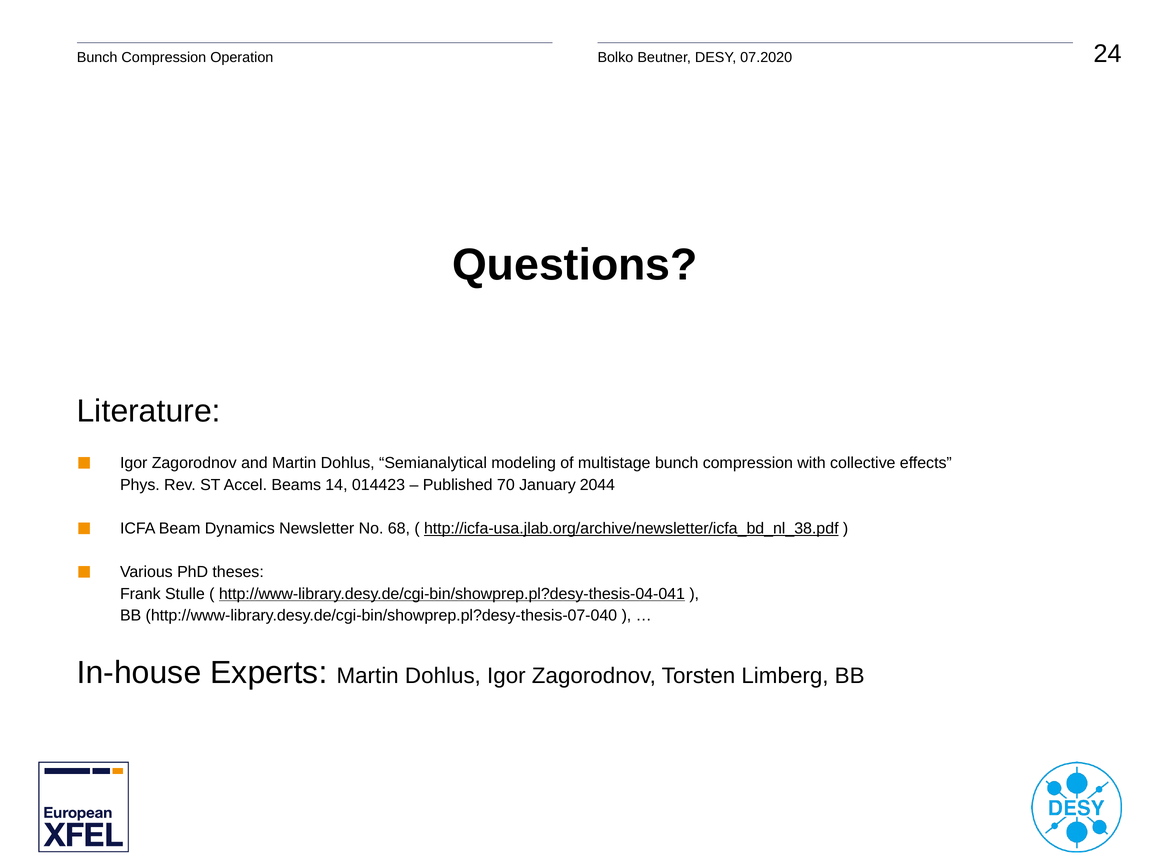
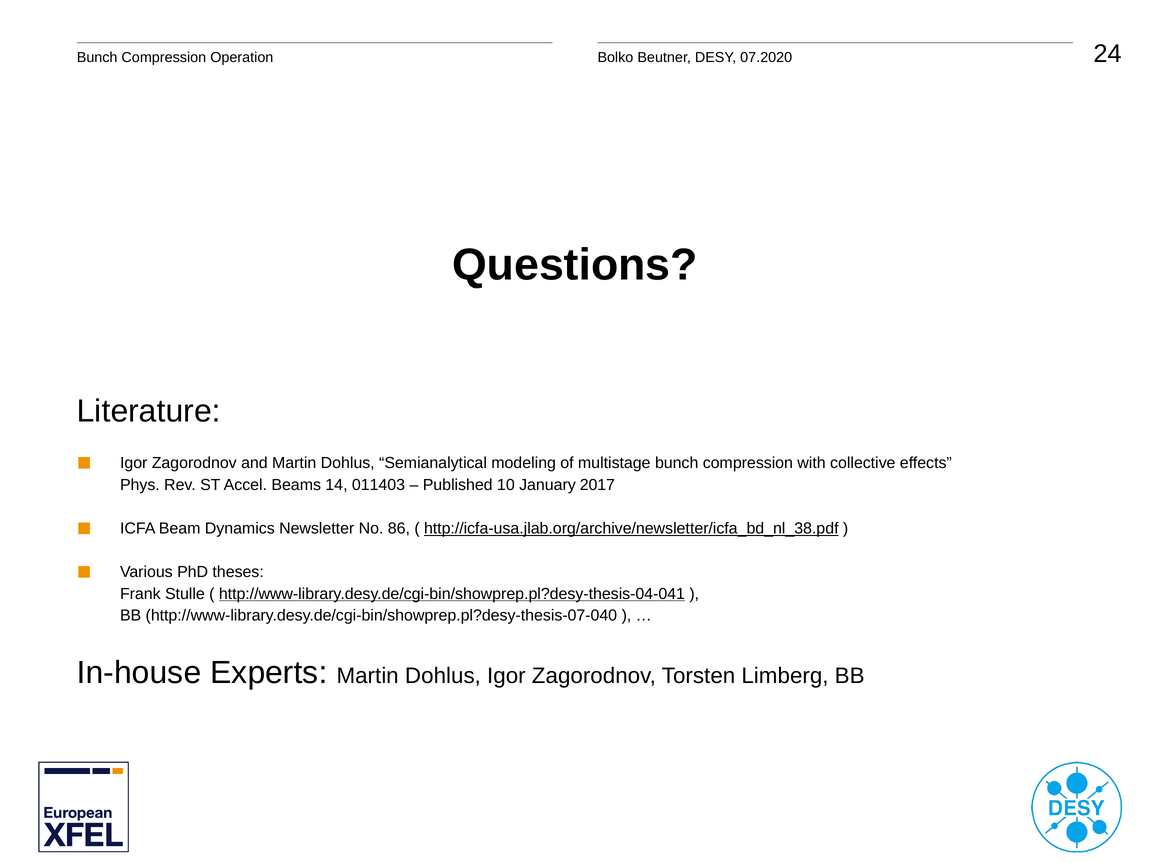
014423: 014423 -> 011403 (379, 485)
70: 70 -> 10 (506, 485)
2044: 2044 -> 2017 (597, 485)
68: 68 -> 86 (399, 528)
